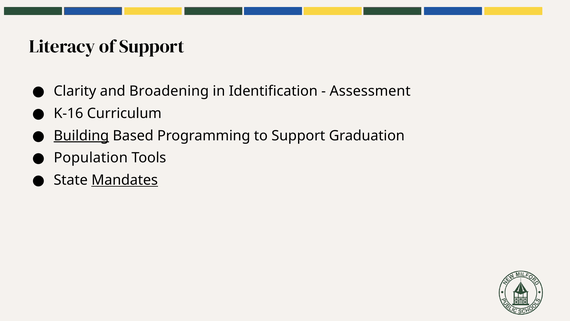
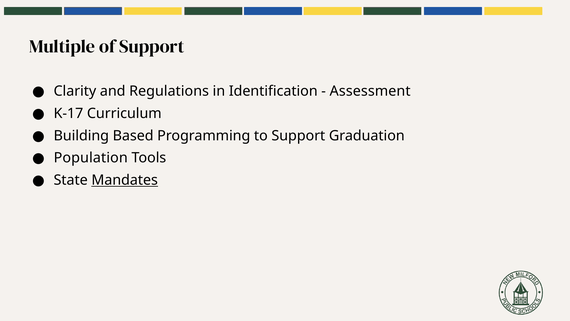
Literacy: Literacy -> Multiple (62, 46)
Broadening: Broadening -> Regulations (169, 91)
K-16: K-16 -> K-17 (68, 113)
Building underline: present -> none (81, 135)
